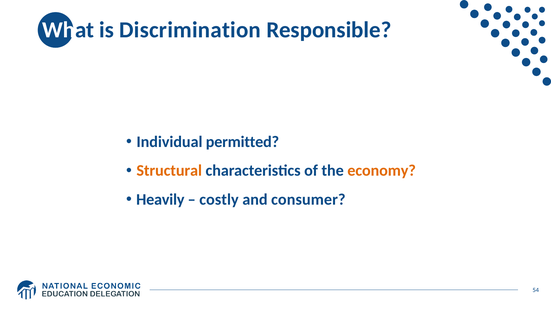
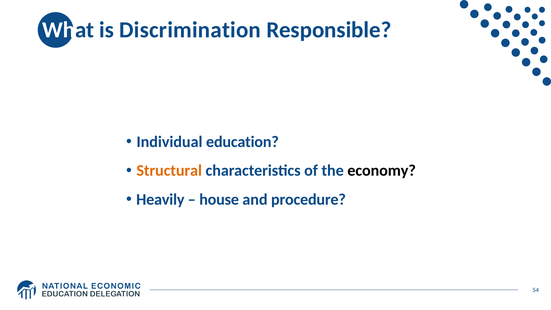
permitted: permitted -> education (242, 142)
economy colour: orange -> black (382, 171)
costly: costly -> house (219, 199)
consumer: consumer -> procedure (308, 199)
